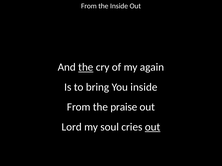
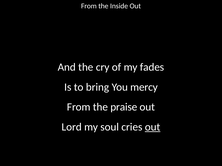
the underline: present -> none (86, 67)
again: again -> fades (152, 67)
You inside: inside -> mercy (144, 87)
